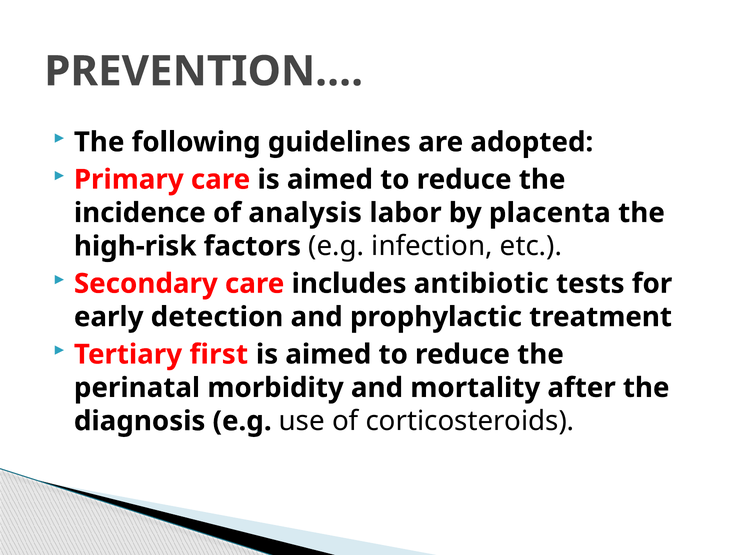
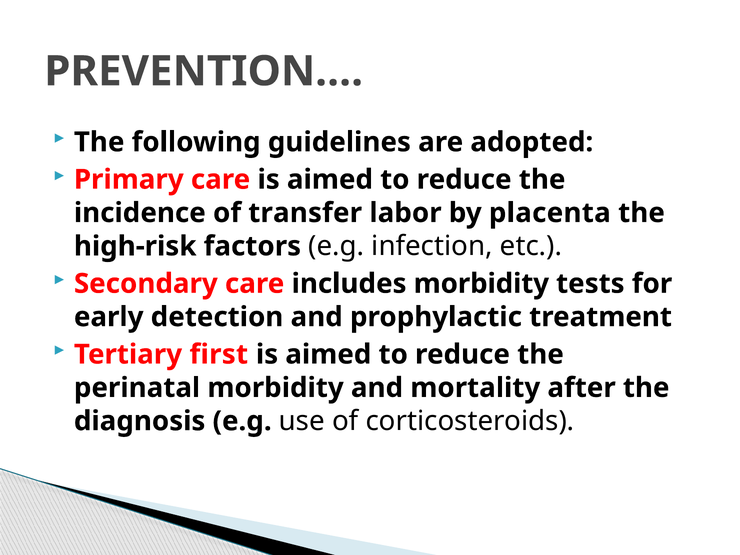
analysis: analysis -> transfer (305, 213)
includes antibiotic: antibiotic -> morbidity (481, 284)
